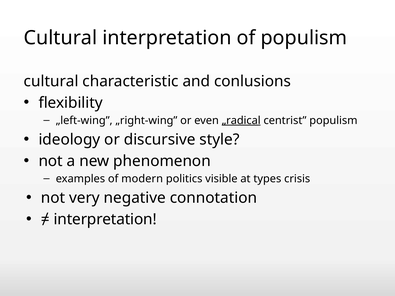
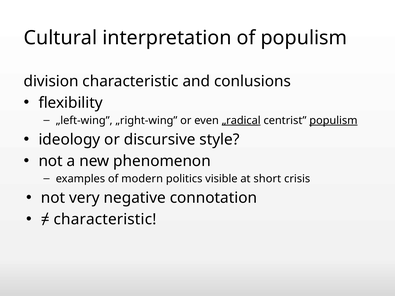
cultural: cultural -> division (51, 81)
populism underline: none -> present (333, 121)
types: types -> short (267, 179)
interpretation: interpretation -> characteristic (105, 220)
